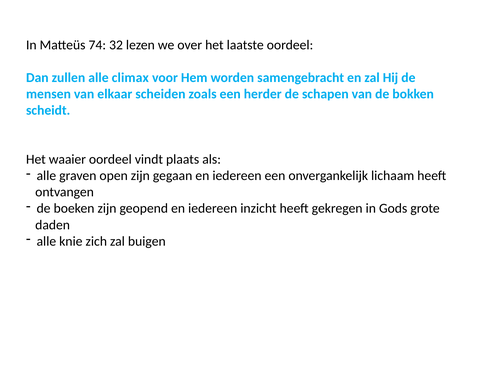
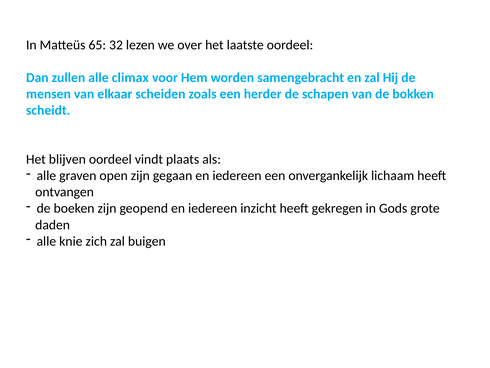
74: 74 -> 65 (97, 45)
waaier: waaier -> blijven (67, 159)
